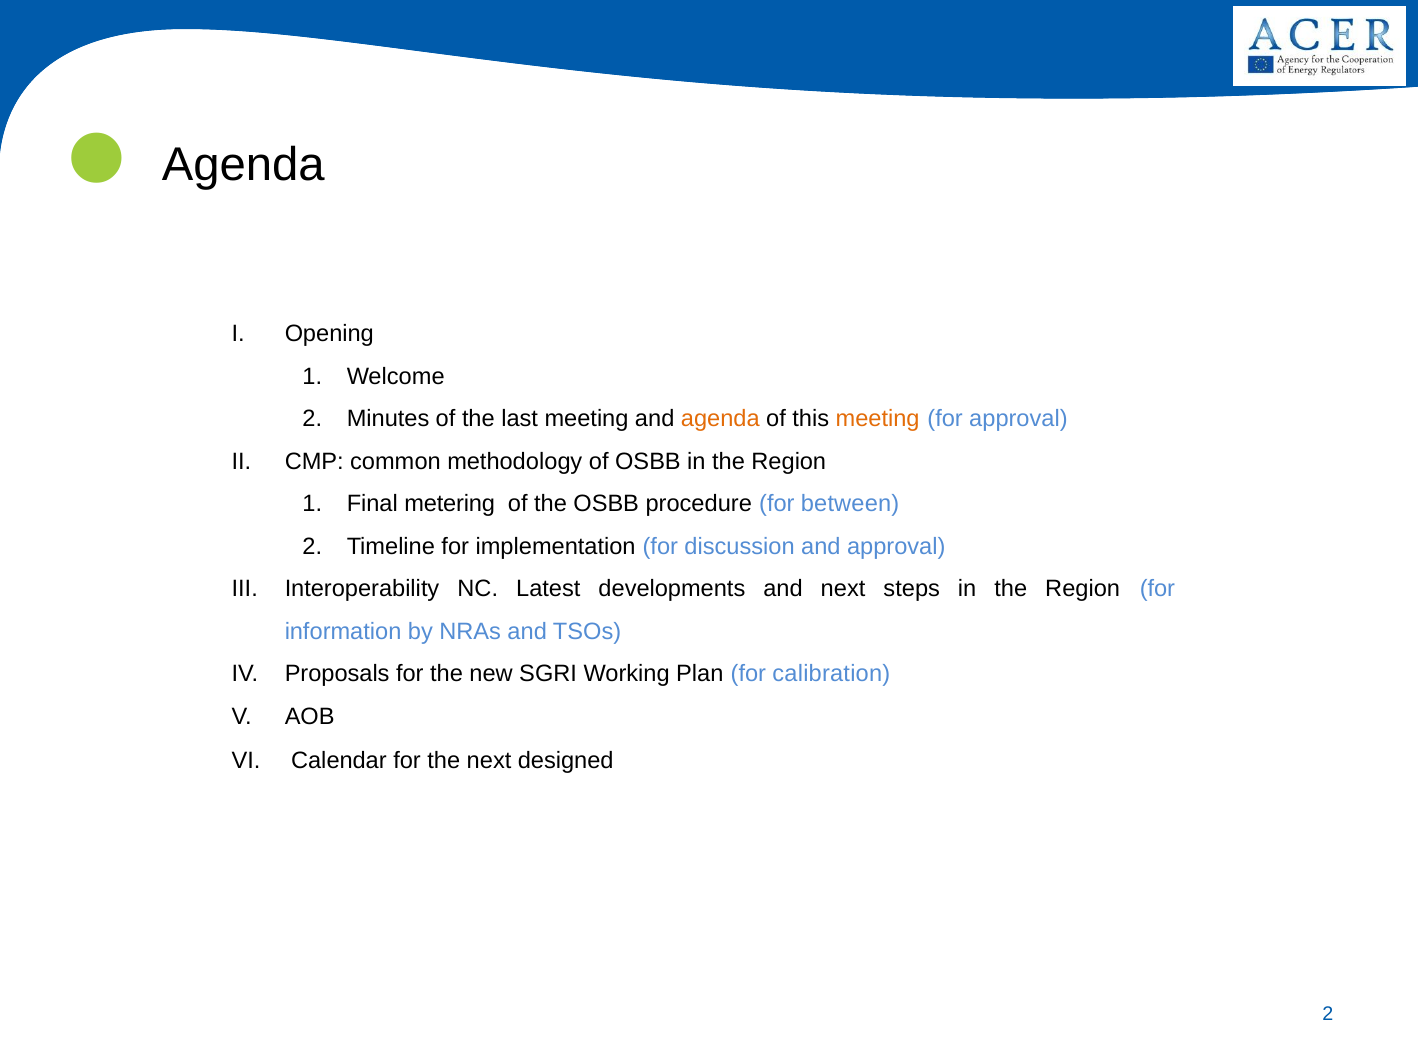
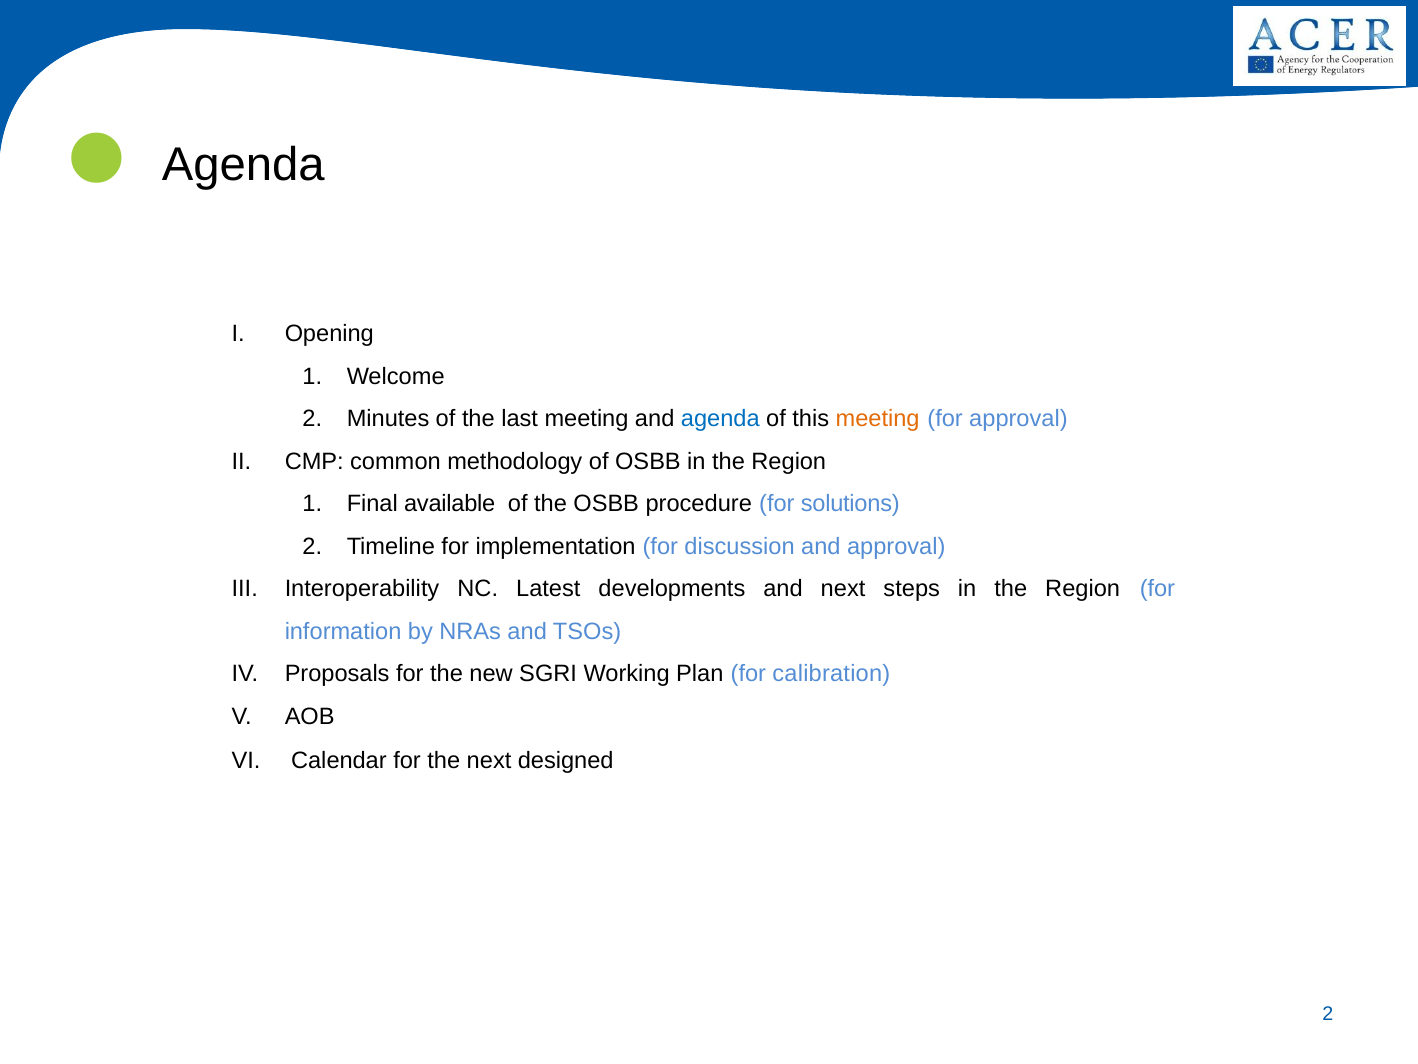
agenda colour: orange -> blue (720, 419)
metering: metering -> available (450, 504)
between: between -> solutions (850, 504)
